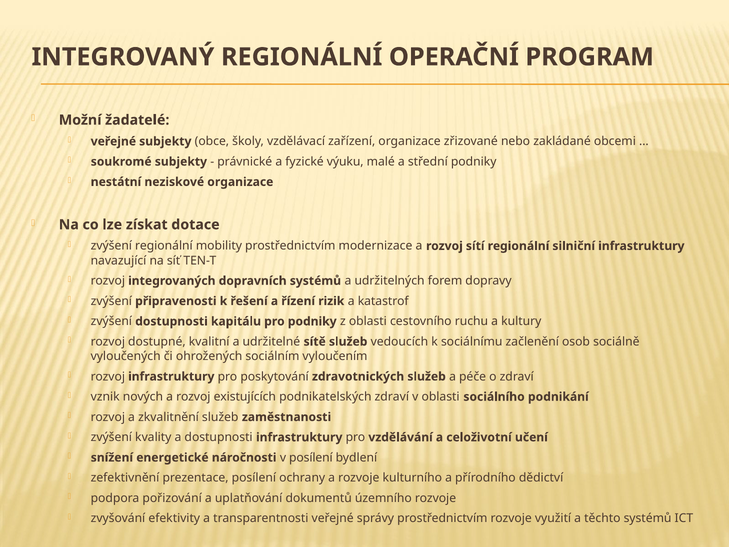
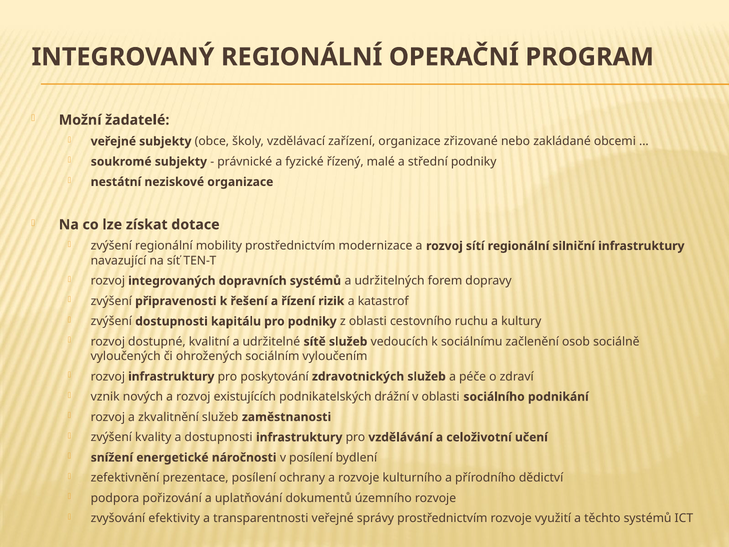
výuku: výuku -> řízený (345, 162)
podnikatelských zdraví: zdraví -> drážní (392, 397)
